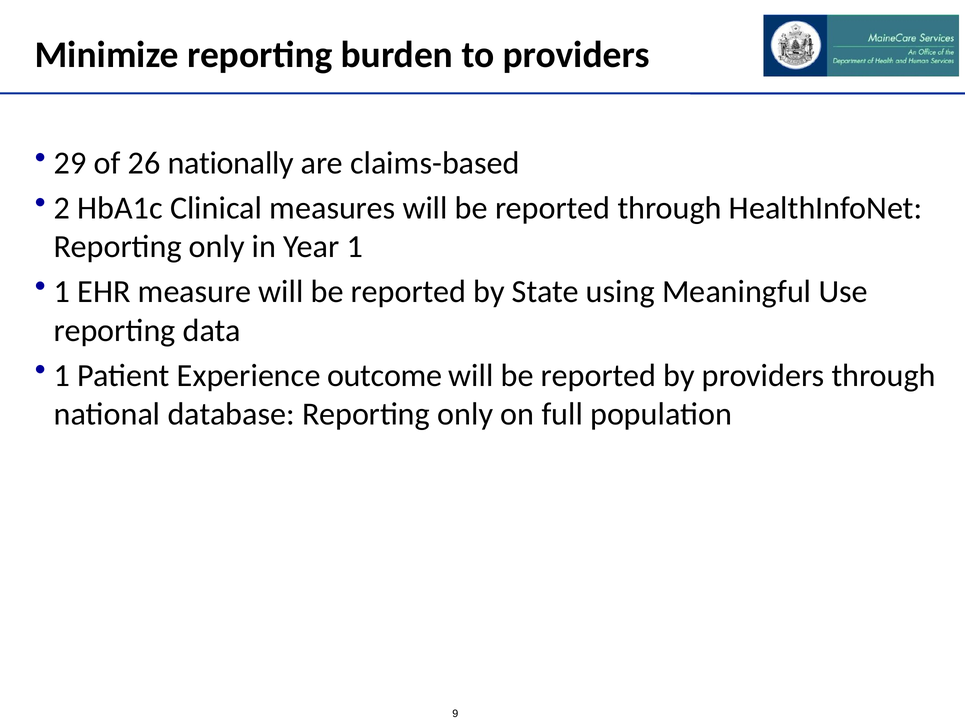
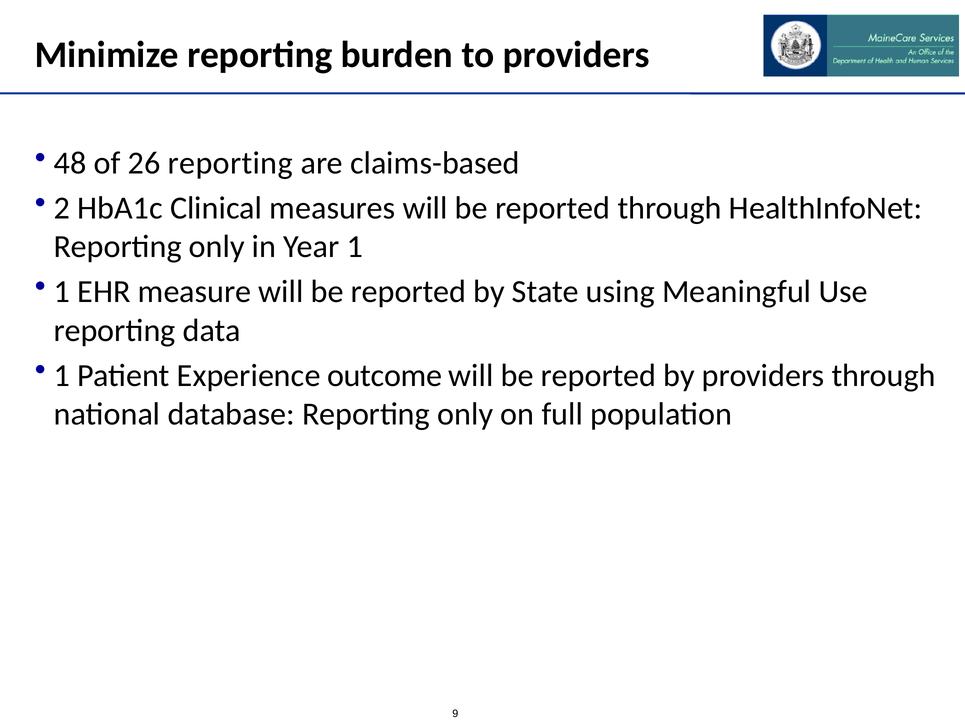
29: 29 -> 48 (70, 163)
26 nationally: nationally -> reporting (230, 163)
